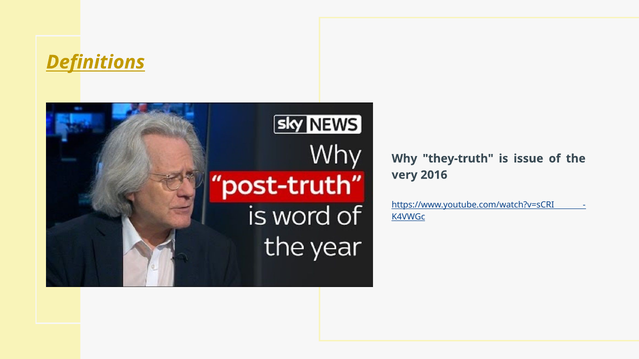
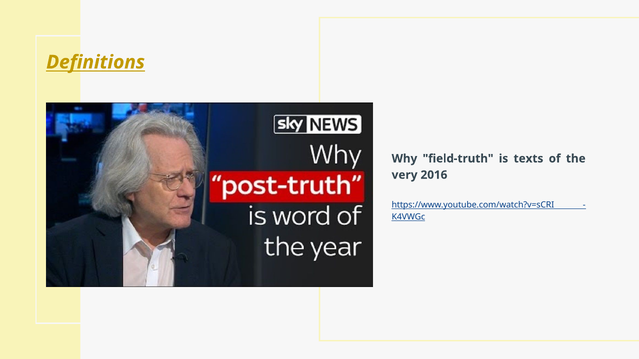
they-truth: they-truth -> field-truth (458, 159)
issue: issue -> texts (528, 159)
